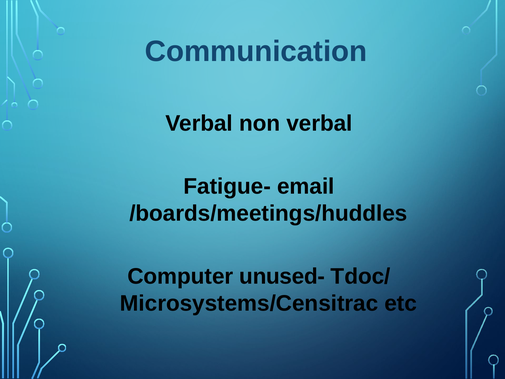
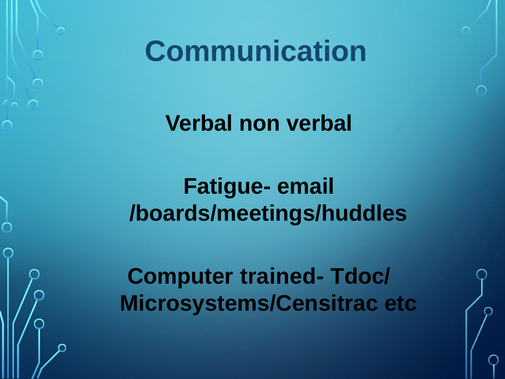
unused-: unused- -> trained- (282, 276)
